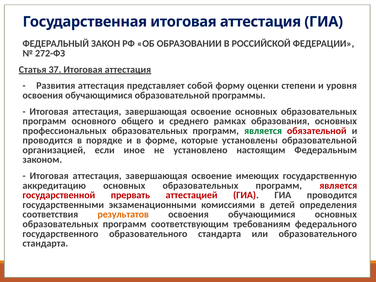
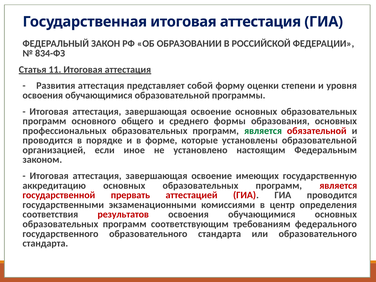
272-ФЗ: 272-ФЗ -> 834-ФЗ (50, 53)
37: 37 -> 11 (55, 70)
рамках: рамках -> формы (230, 121)
детей: детей -> центр (282, 205)
результатов colour: orange -> red (123, 214)
